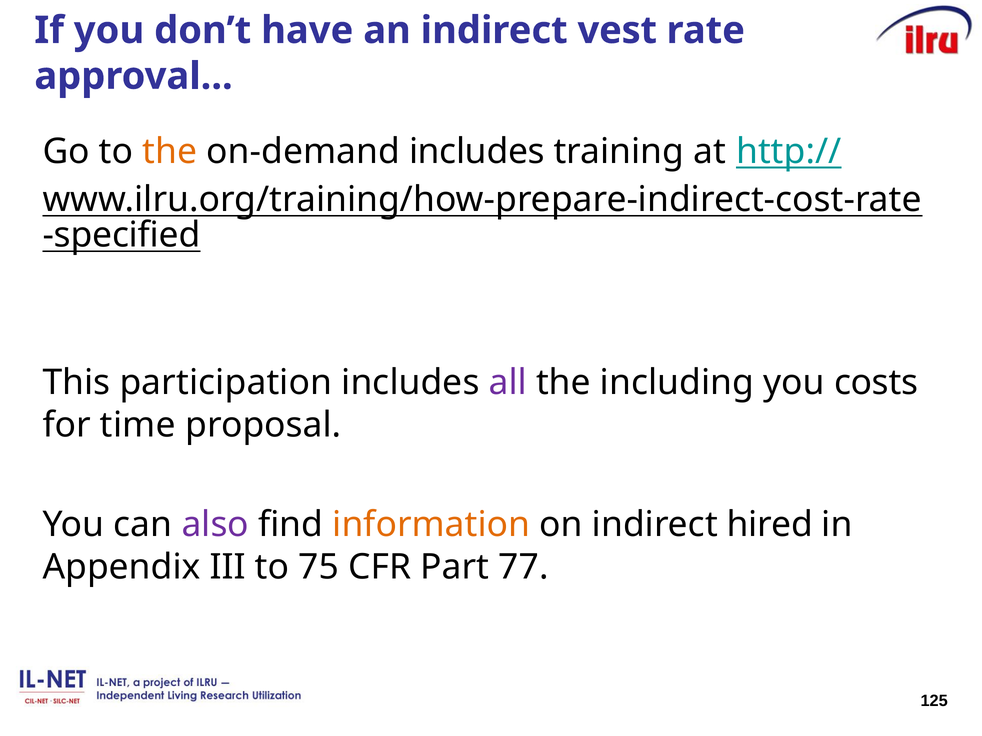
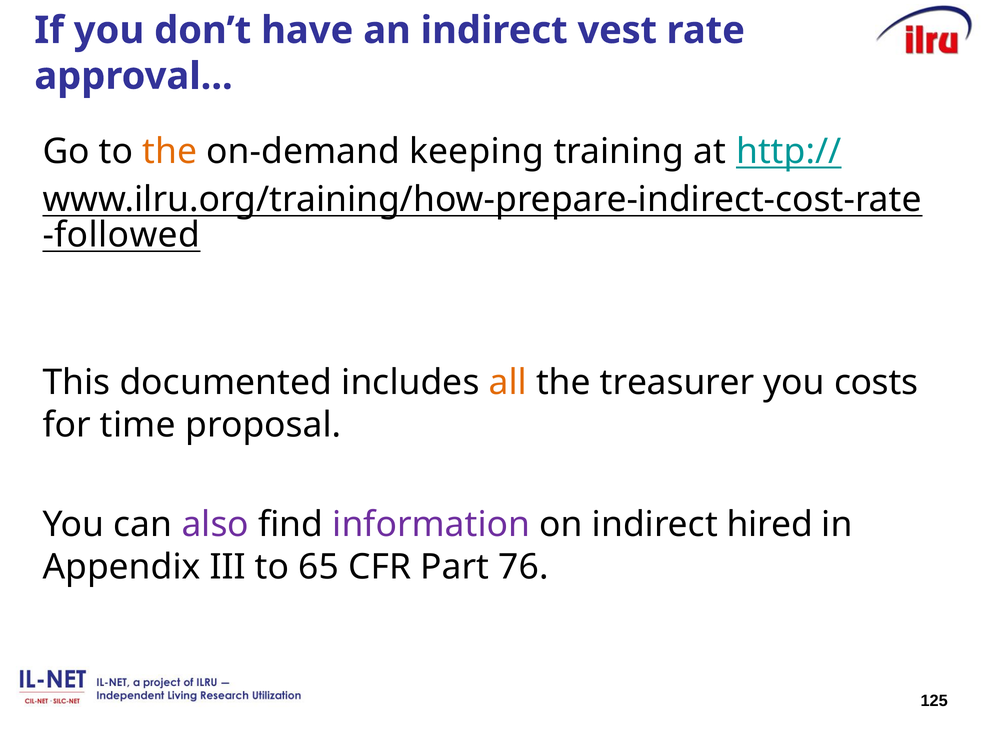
on-demand includes: includes -> keeping (477, 151)
specified: specified -> followed (121, 235)
participation: participation -> documented (226, 383)
all colour: purple -> orange (508, 383)
including: including -> treasurer (677, 383)
information colour: orange -> purple (431, 525)
75: 75 -> 65 (319, 567)
77: 77 -> 76 (523, 567)
